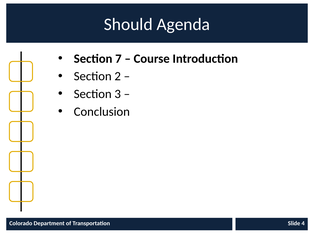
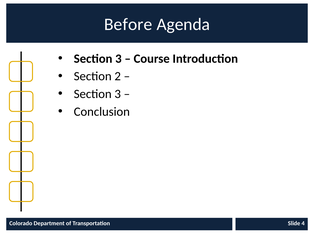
Should: Should -> Before (128, 24)
7: 7 -> 3 (118, 59)
